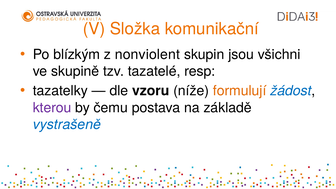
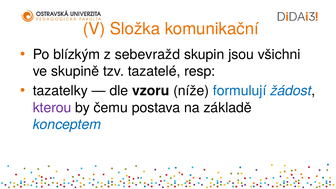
nonviolent: nonviolent -> sebevražd (147, 54)
formulují colour: orange -> blue (240, 91)
vystrašeně: vystrašeně -> konceptem (67, 124)
